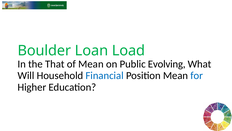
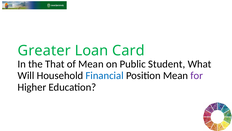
Boulder: Boulder -> Greater (44, 50)
Load: Load -> Card (128, 50)
Evolving: Evolving -> Student (167, 64)
for colour: blue -> purple (197, 75)
